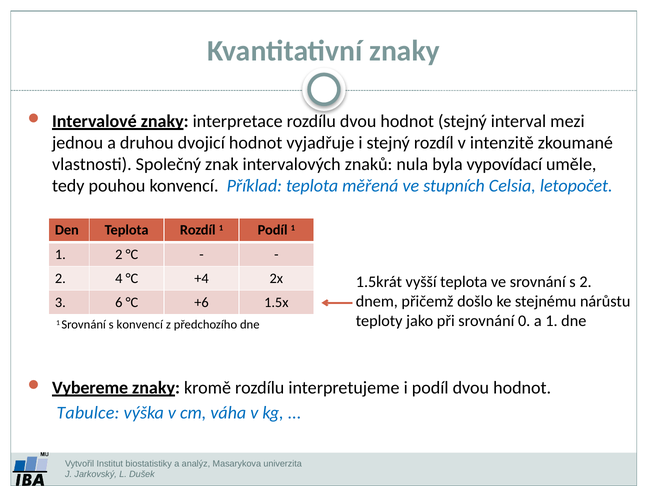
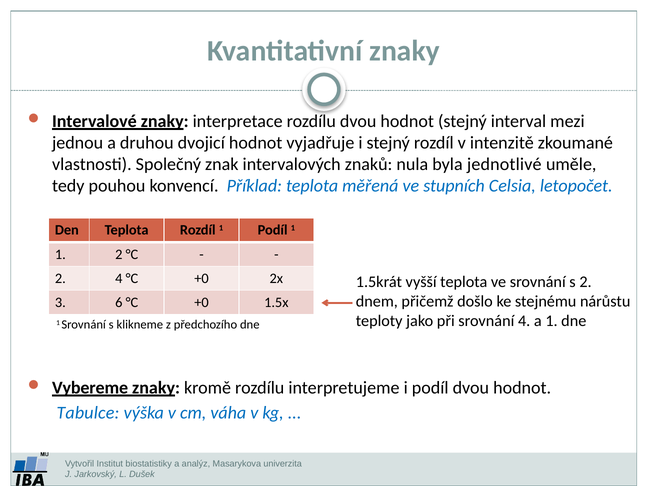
vypovídací: vypovídací -> jednotlivé (504, 164)
4 °C +4: +4 -> +0 (202, 278)
6 °C +6: +6 -> +0 (202, 303)
srovnání 0: 0 -> 4 (524, 321)
s konvencí: konvencí -> klikneme (140, 325)
